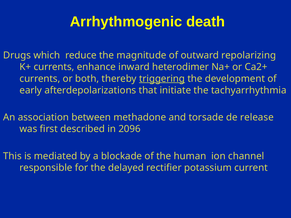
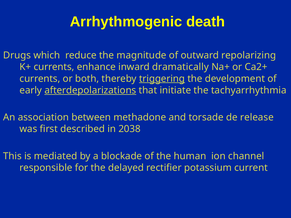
heterodimer: heterodimer -> dramatically (180, 67)
afterdepolarizations underline: none -> present (90, 90)
2096: 2096 -> 2038 (130, 129)
